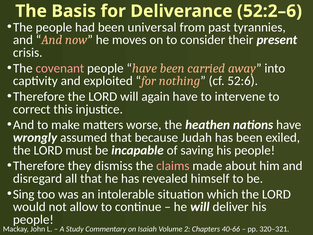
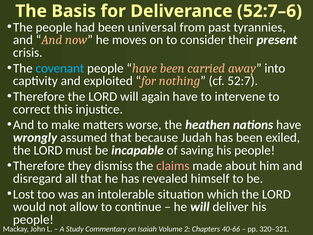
52:2–6: 52:2–6 -> 52:7–6 (270, 11)
covenant colour: pink -> light blue (60, 68)
52:6: 52:6 -> 52:7 (243, 81)
Sing: Sing -> Lost (24, 194)
